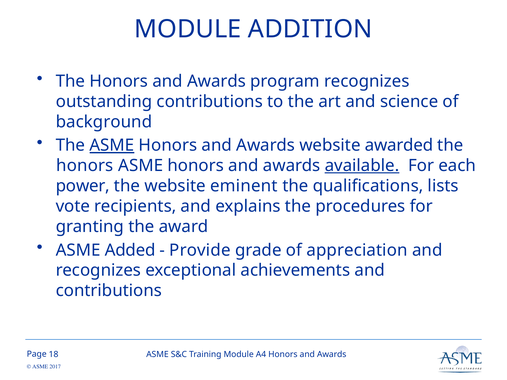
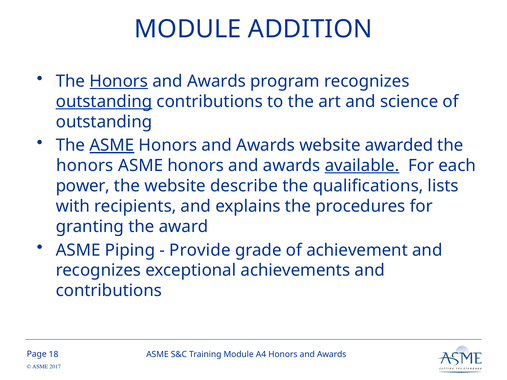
Honors underline: none -> present (119, 81)
outstanding underline: none -> present (104, 102)
background: background -> outstanding (104, 122)
eminent: eminent -> describe (244, 186)
vote: vote -> with (73, 206)
Added: Added -> Piping (130, 250)
appreciation: appreciation -> achievement (357, 250)
